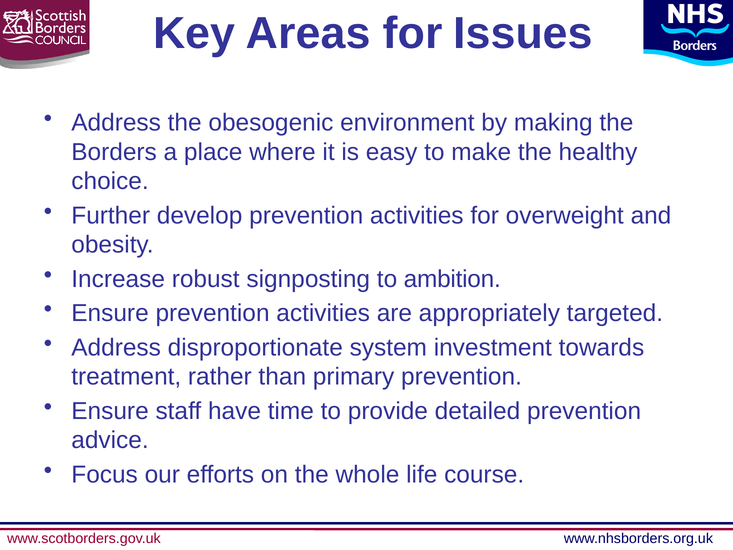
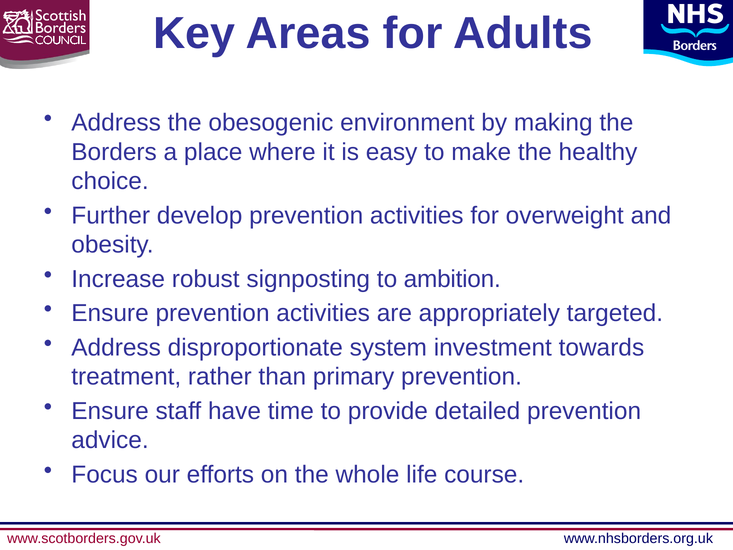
Issues: Issues -> Adults (523, 34)
